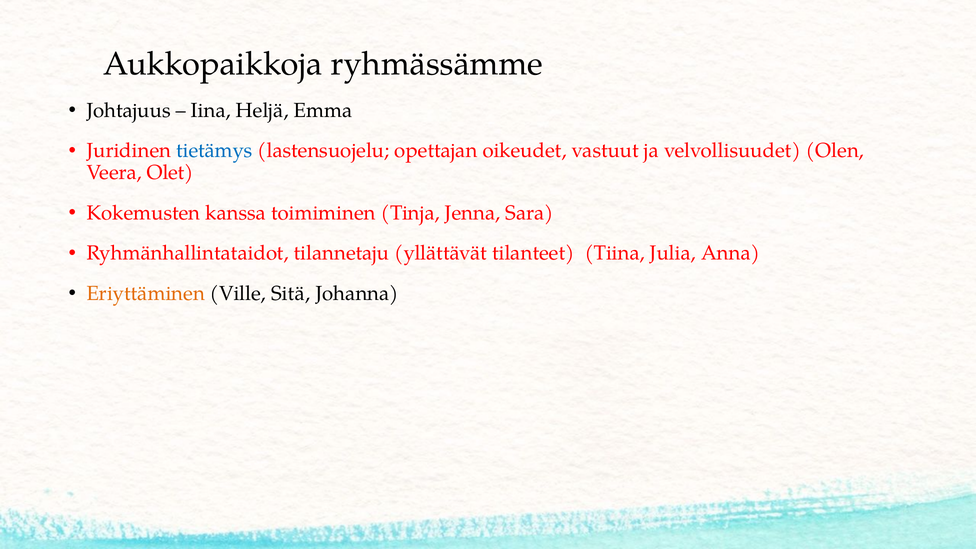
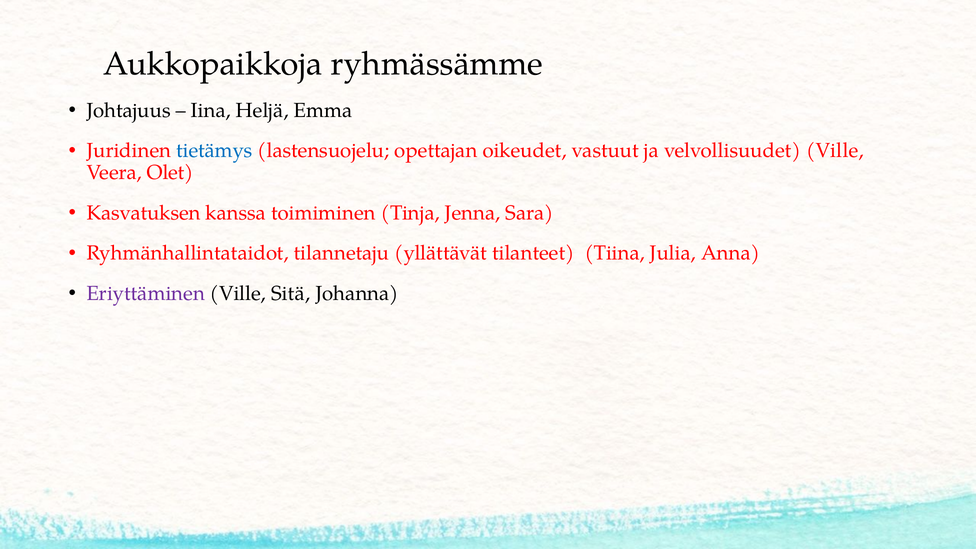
velvollisuudet Olen: Olen -> Ville (835, 151)
Kokemusten: Kokemusten -> Kasvatuksen (144, 213)
Eriyttäminen colour: orange -> purple (146, 294)
